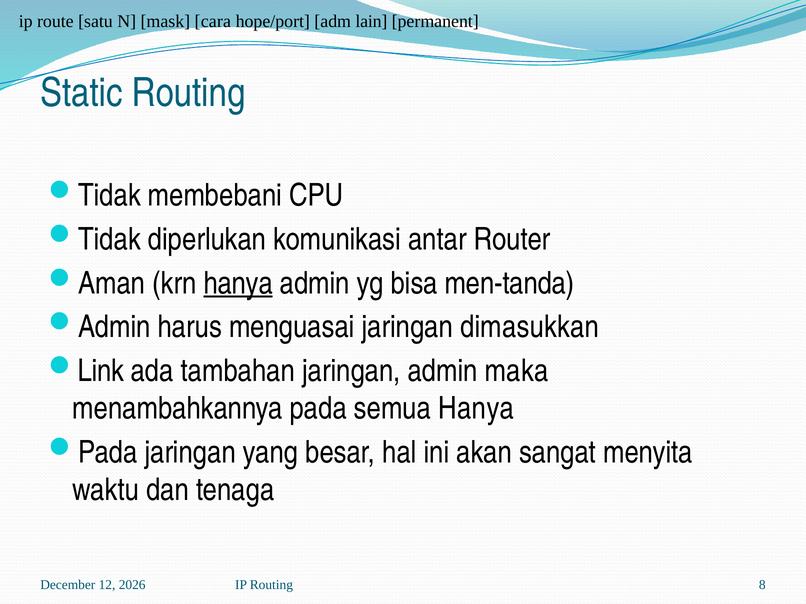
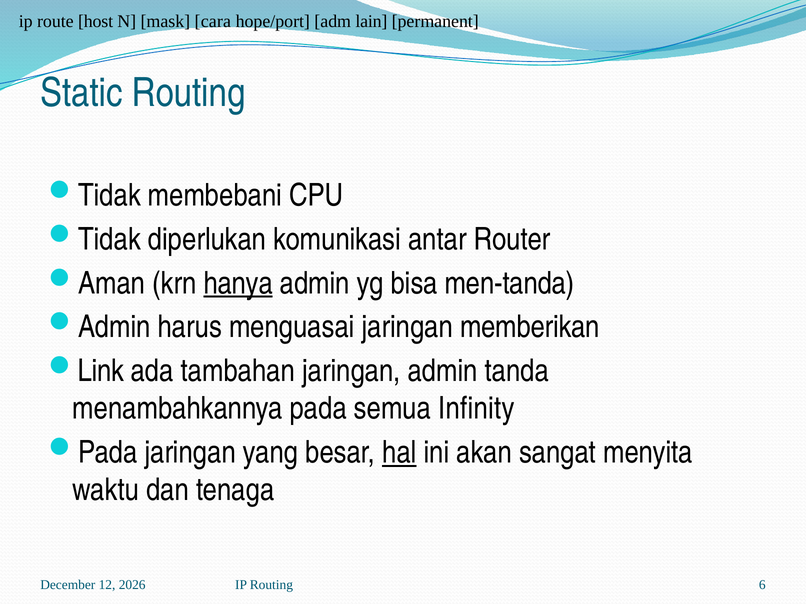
satu: satu -> host (96, 21)
dimasukkan: dimasukkan -> memberikan (530, 327)
maka: maka -> tanda (517, 371)
semua Hanya: Hanya -> Infinity (476, 409)
hal underline: none -> present (399, 453)
8: 8 -> 6 (762, 585)
